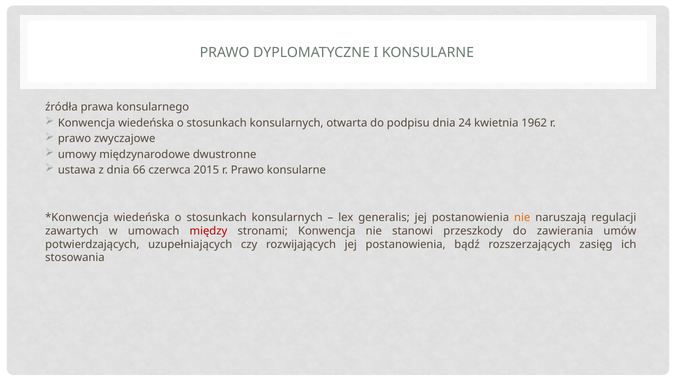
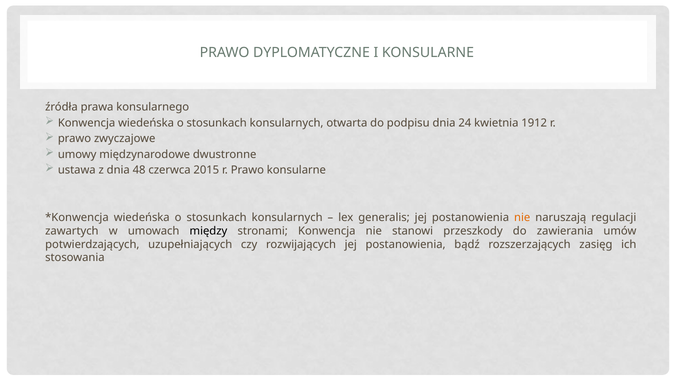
1962: 1962 -> 1912 (534, 123)
66: 66 -> 48 (139, 170)
między colour: red -> black (208, 231)
